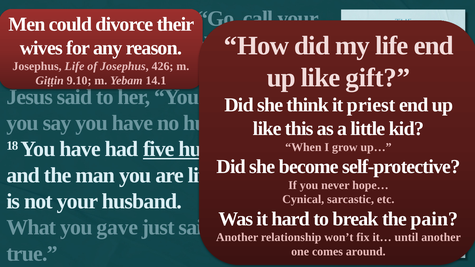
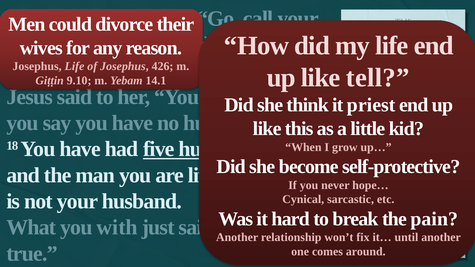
gift: gift -> tell (378, 78)
you gave: gave -> with (117, 228)
